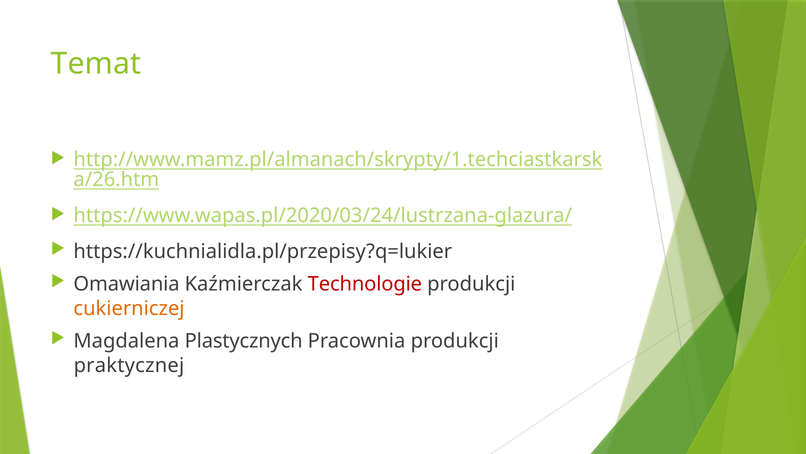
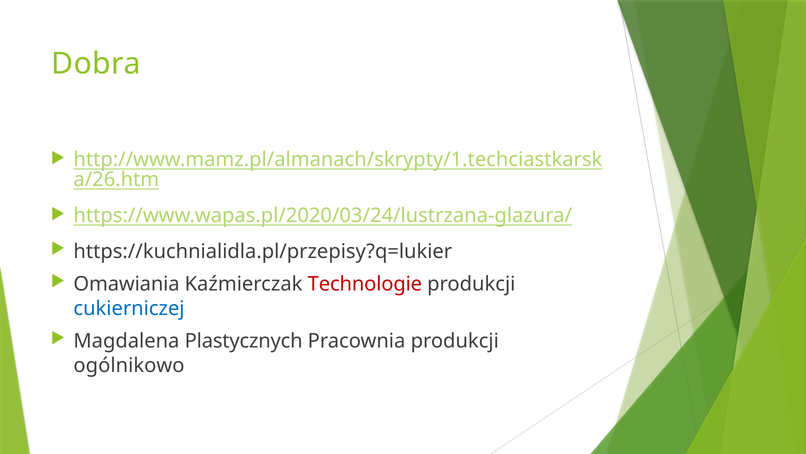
Temat: Temat -> Dobra (96, 64)
cukierniczej colour: orange -> blue (129, 308)
praktycznej: praktycznej -> ogólnikowo (129, 365)
